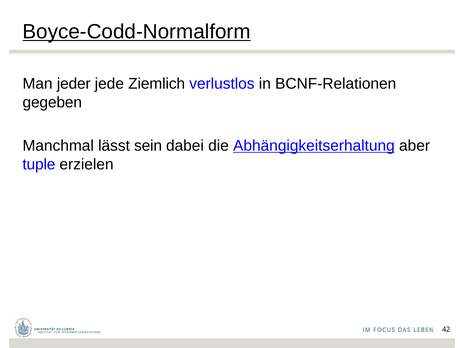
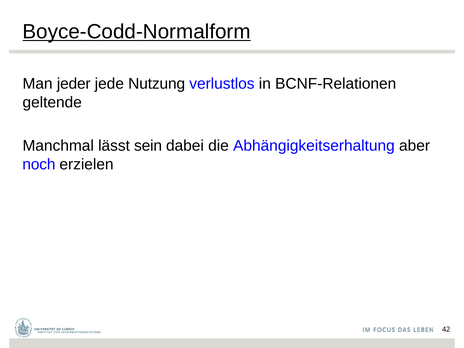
Ziemlich: Ziemlich -> Nutzung (157, 84)
gegeben: gegeben -> geltende (52, 102)
Abhängigkeitserhaltung underline: present -> none (314, 146)
tuple: tuple -> noch (39, 164)
